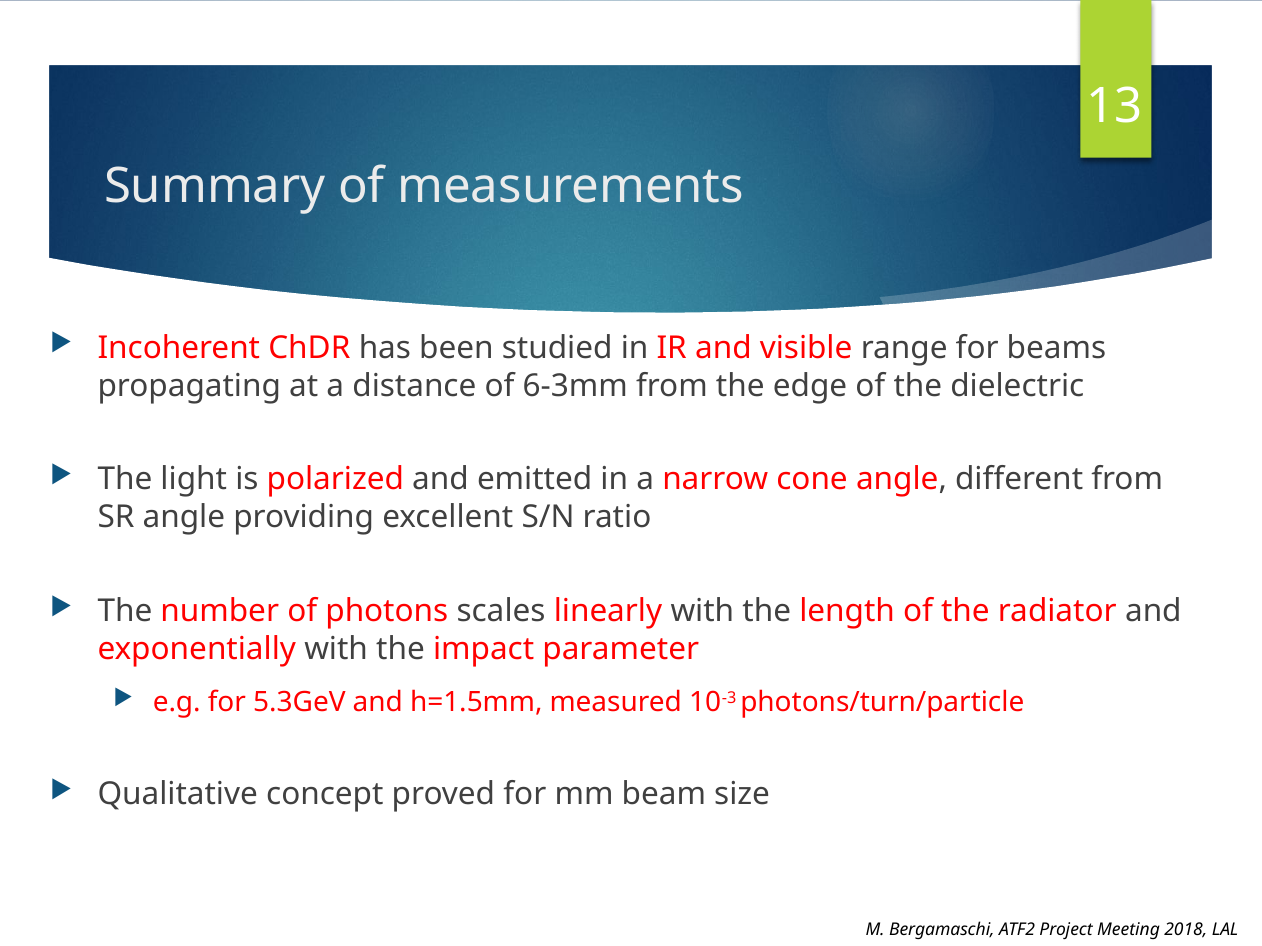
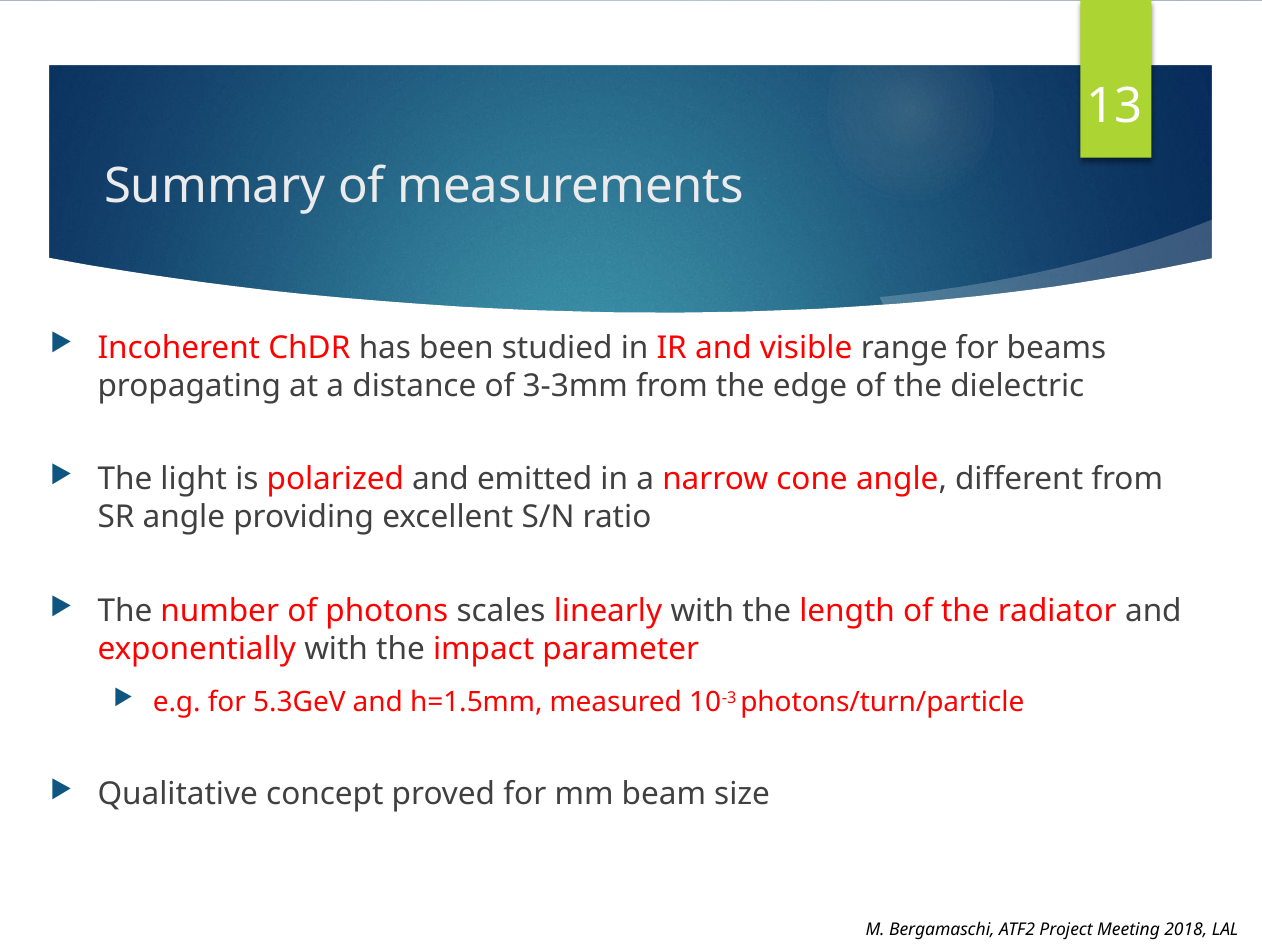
6-3mm: 6-3mm -> 3-3mm (575, 386)
